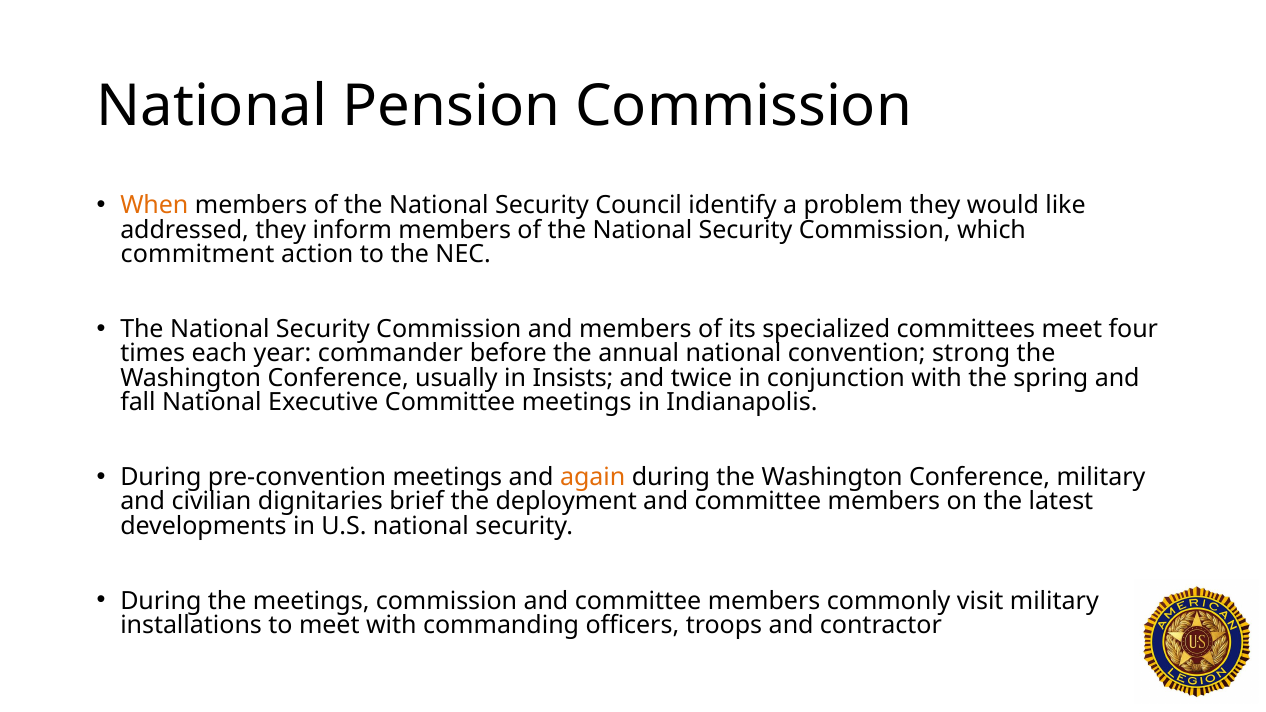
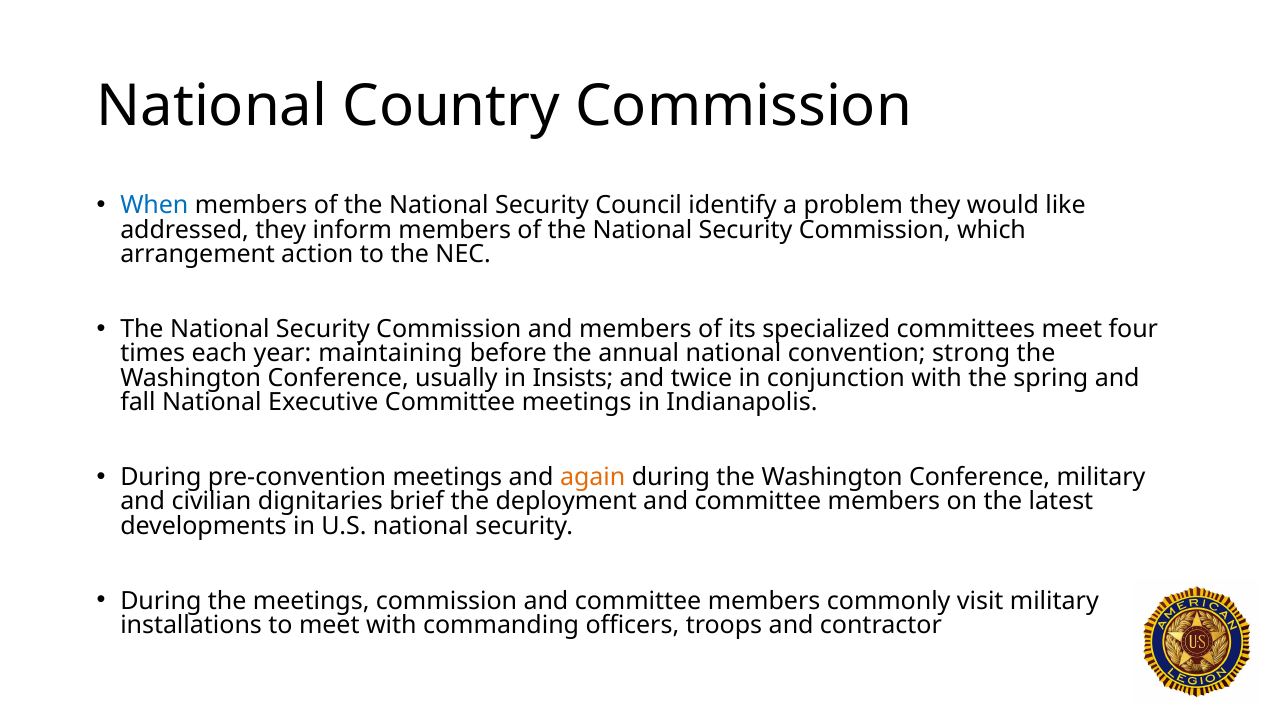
Pension: Pension -> Country (451, 106)
When colour: orange -> blue (154, 206)
commitment: commitment -> arrangement (198, 254)
commander: commander -> maintaining (390, 354)
